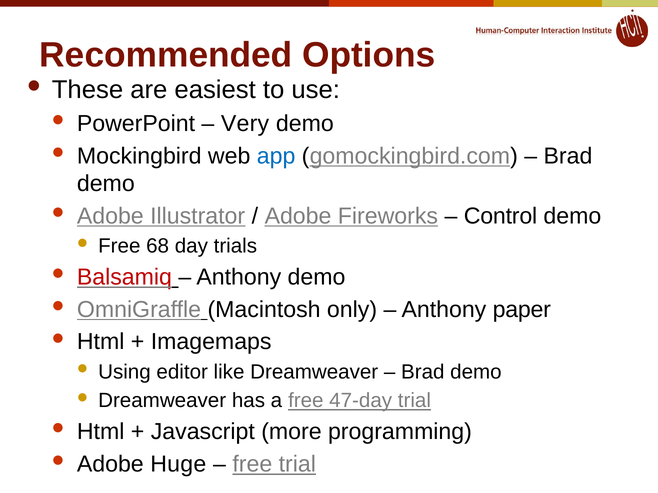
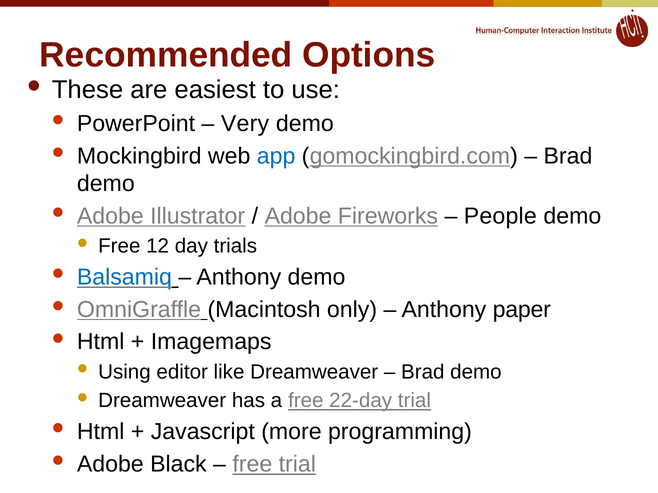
Control: Control -> People (500, 216)
68: 68 -> 12 (158, 246)
Balsamiq colour: red -> blue (124, 277)
47-day: 47-day -> 22-day (361, 401)
Huge: Huge -> Black (178, 465)
